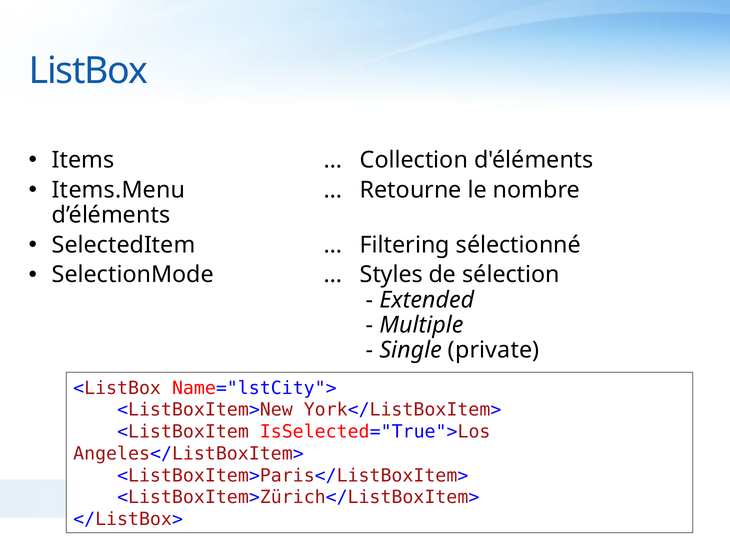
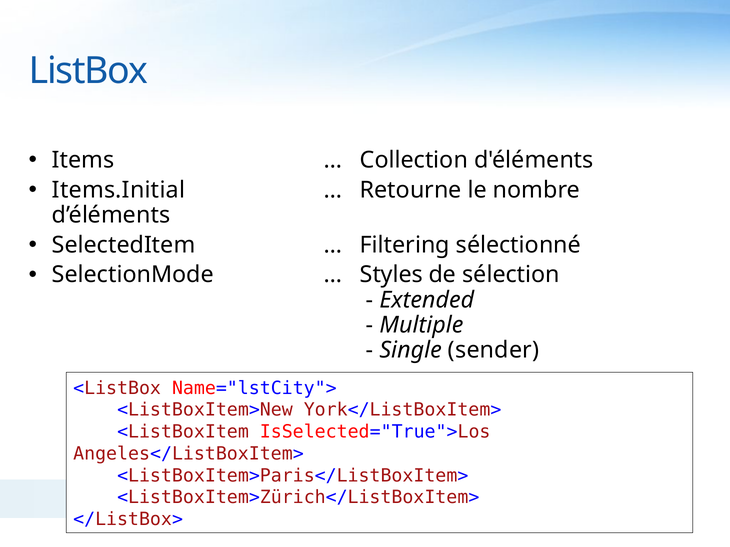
Items.Menu: Items.Menu -> Items.Initial (119, 190)
private: private -> sender (494, 350)
